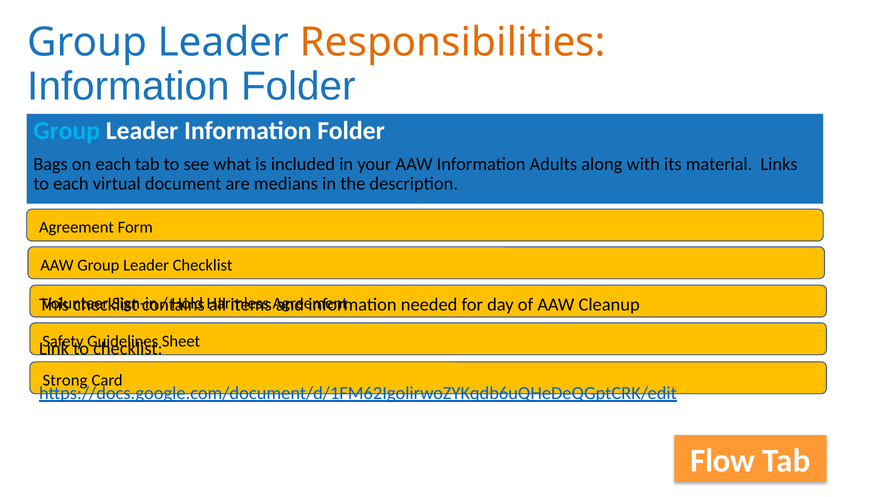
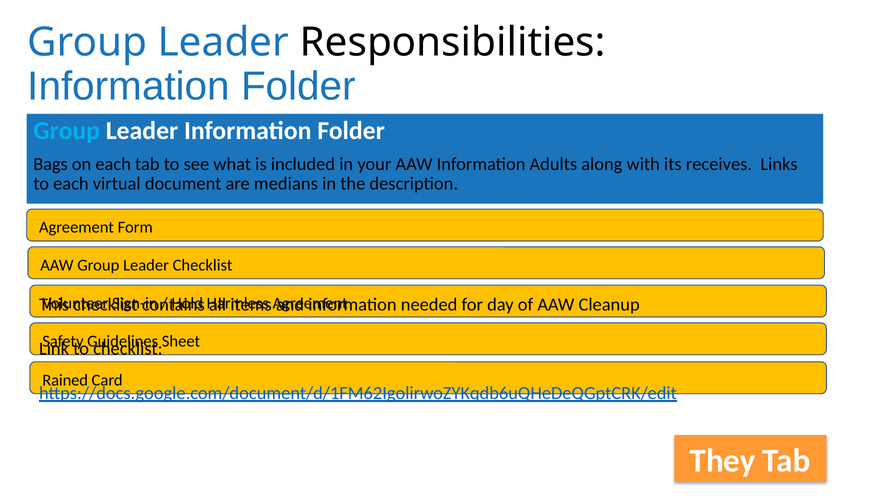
Responsibilities colour: orange -> black (453, 43)
material: material -> receives (719, 164)
Strong: Strong -> Rained (65, 380)
Flow: Flow -> They (723, 461)
